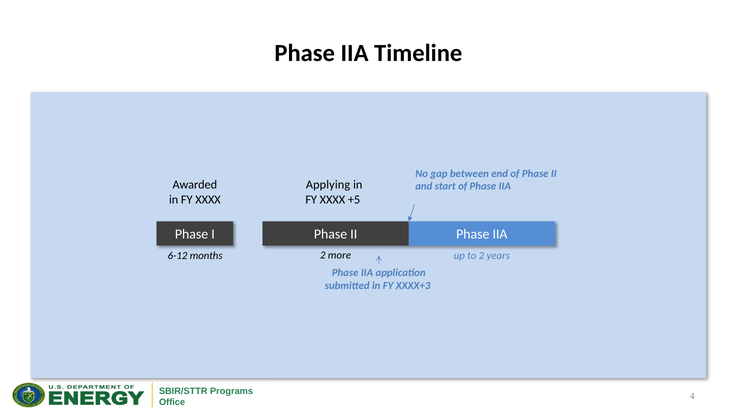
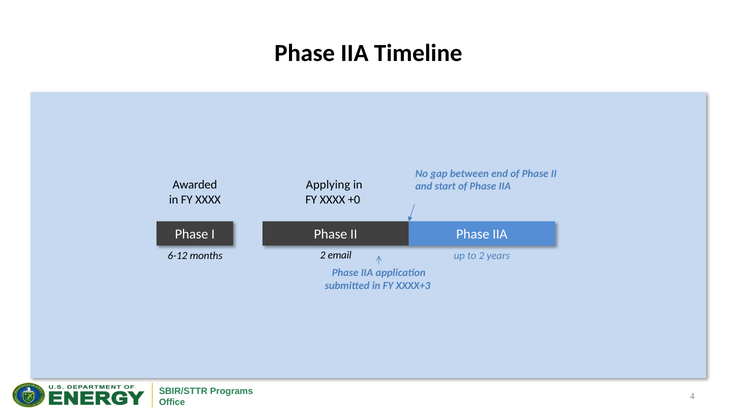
+5: +5 -> +0 (354, 199)
more: more -> email (340, 255)
